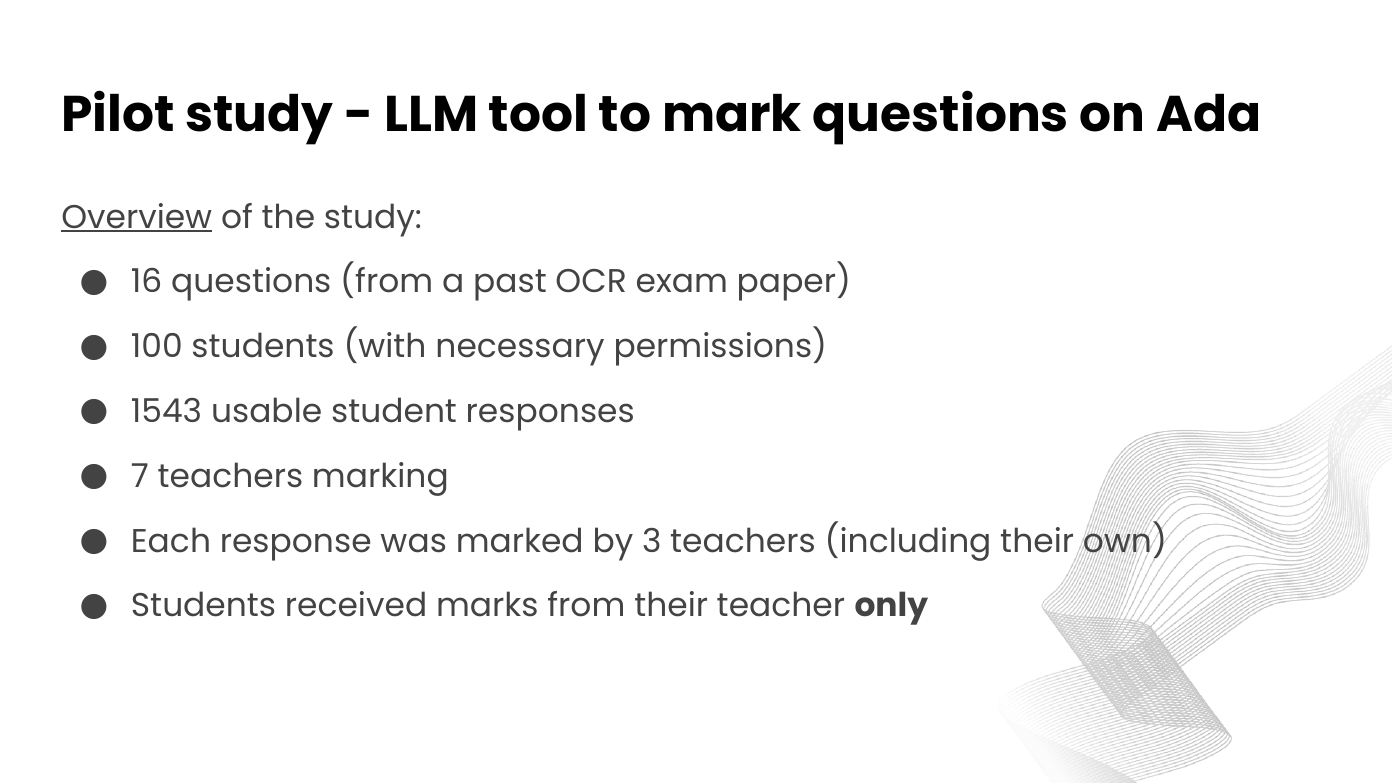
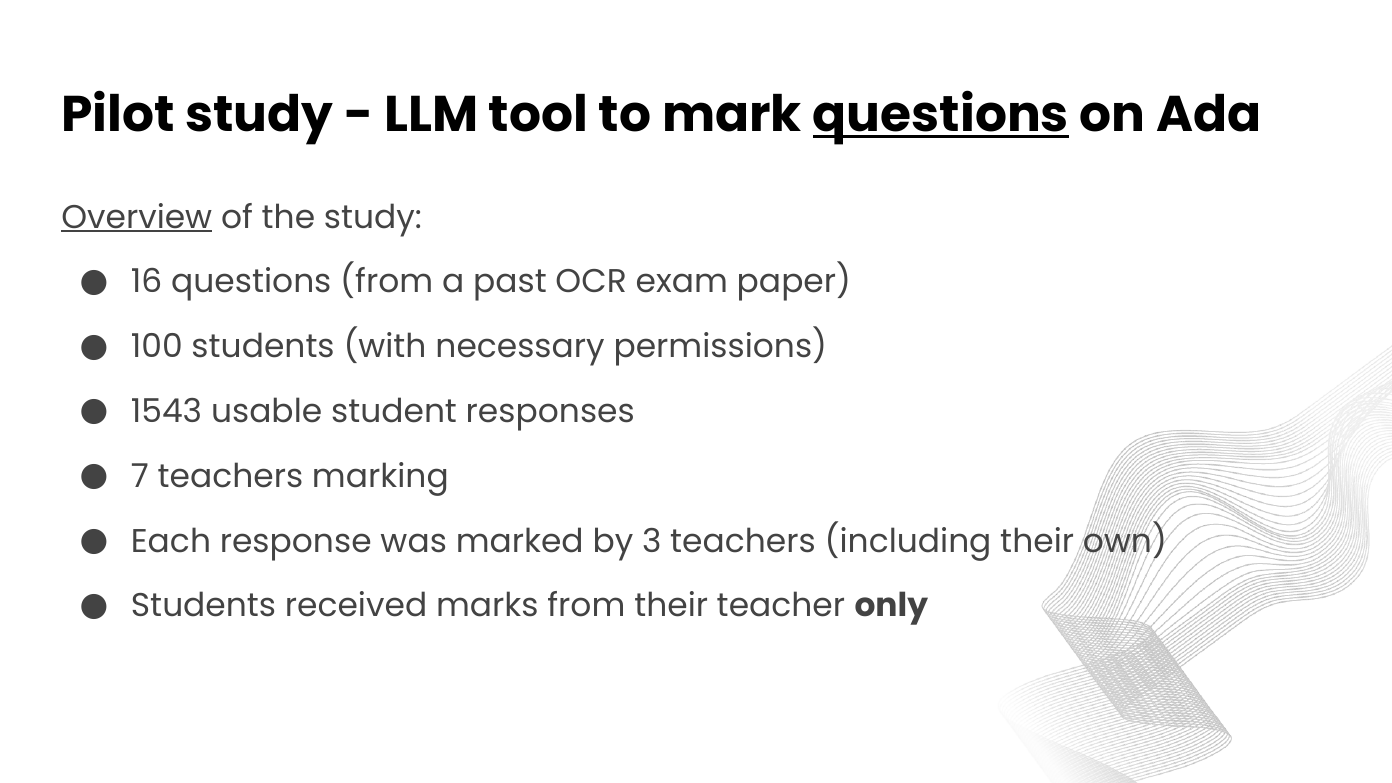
questions underline: none -> present (941, 115)
